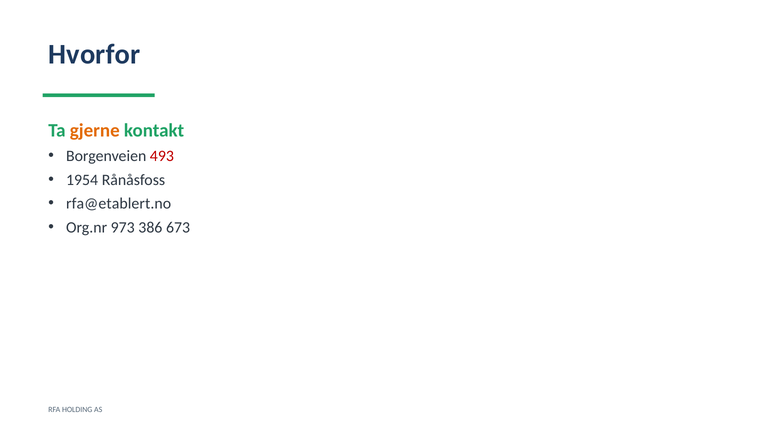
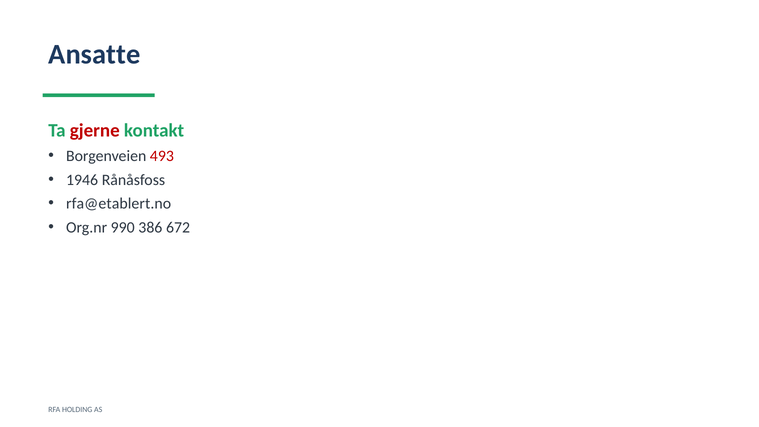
Hvorfor: Hvorfor -> Ansatte (94, 54)
gjerne colour: orange -> red (95, 131)
1954: 1954 -> 1946 (82, 180)
973: 973 -> 990 (123, 227)
673: 673 -> 672 (178, 227)
